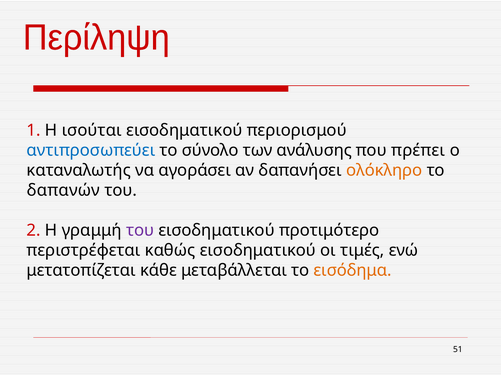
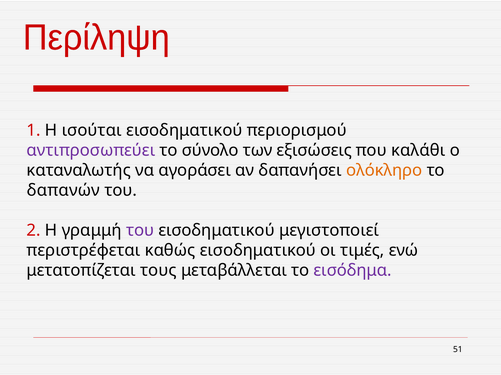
αντιπροσωπεύει colour: blue -> purple (91, 151)
ανάλυσης: ανάλυσης -> εξισώσεις (314, 151)
πρέπει: πρέπει -> καλάθι (418, 151)
προτιμότερο: προτιμότερο -> μεγιστοποιεί (329, 231)
κάθε: κάθε -> τους (158, 271)
εισόδημα colour: orange -> purple (353, 271)
